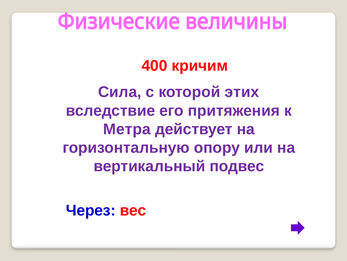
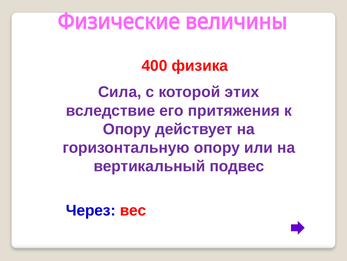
кричим: кричим -> физика (200, 66)
Метра: Метра -> Опору (127, 129)
